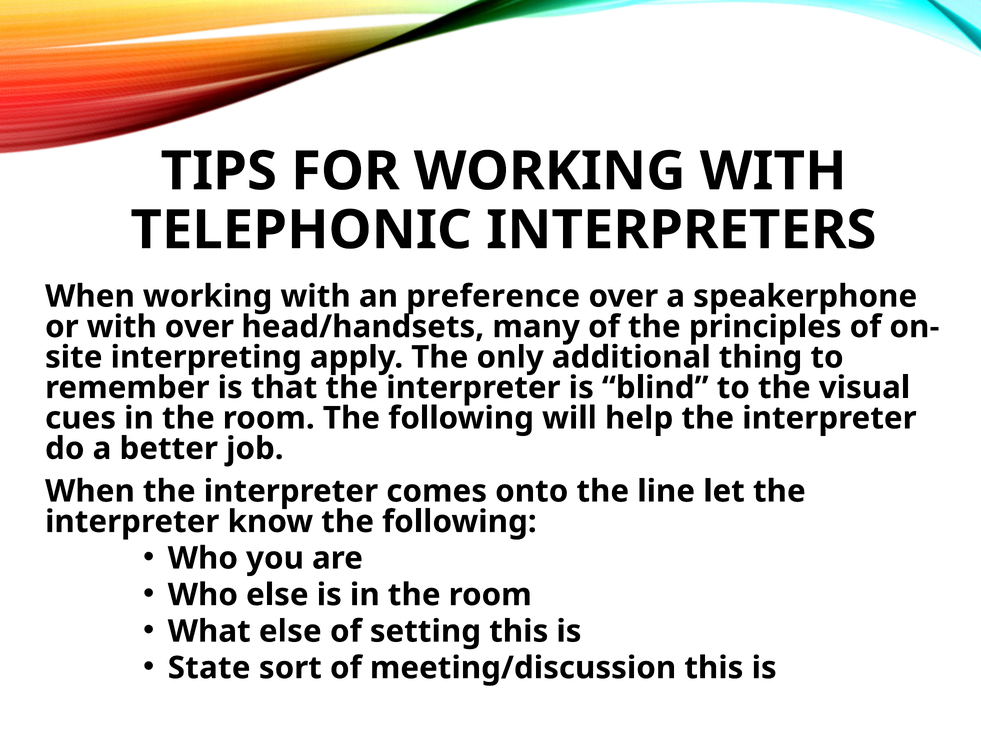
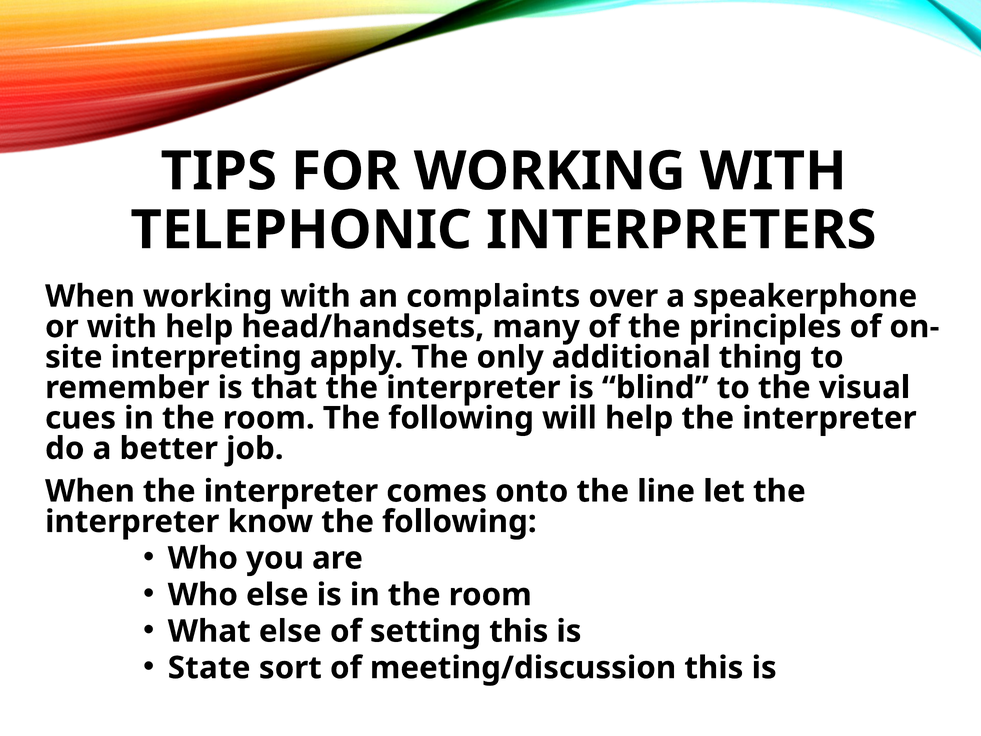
preference: preference -> complaints (493, 296)
with over: over -> help (199, 327)
